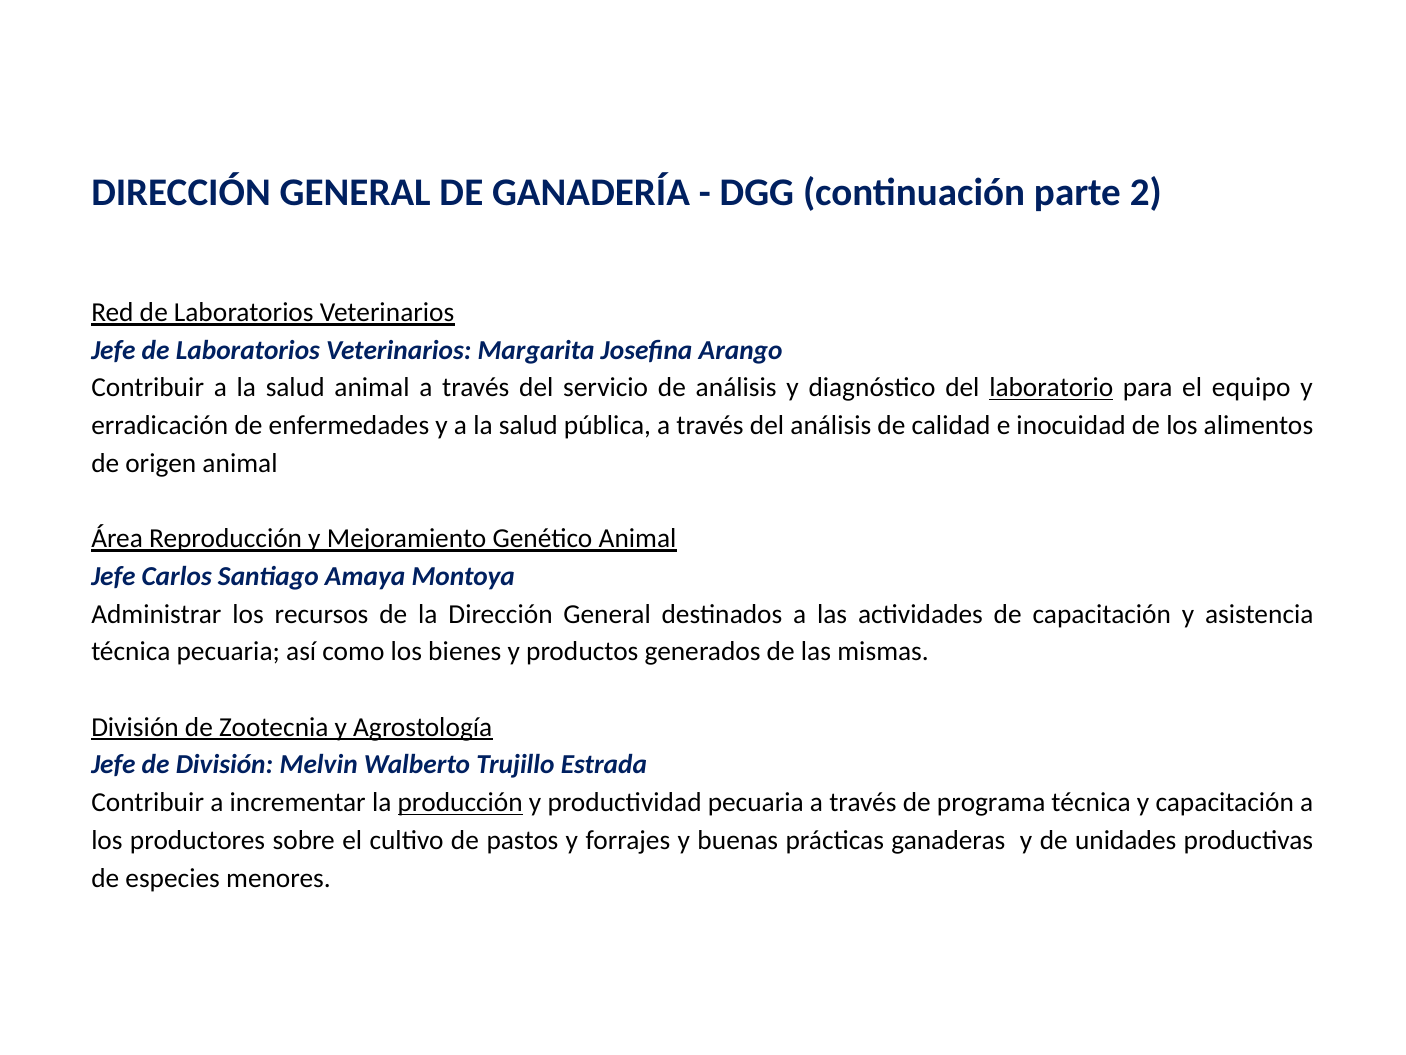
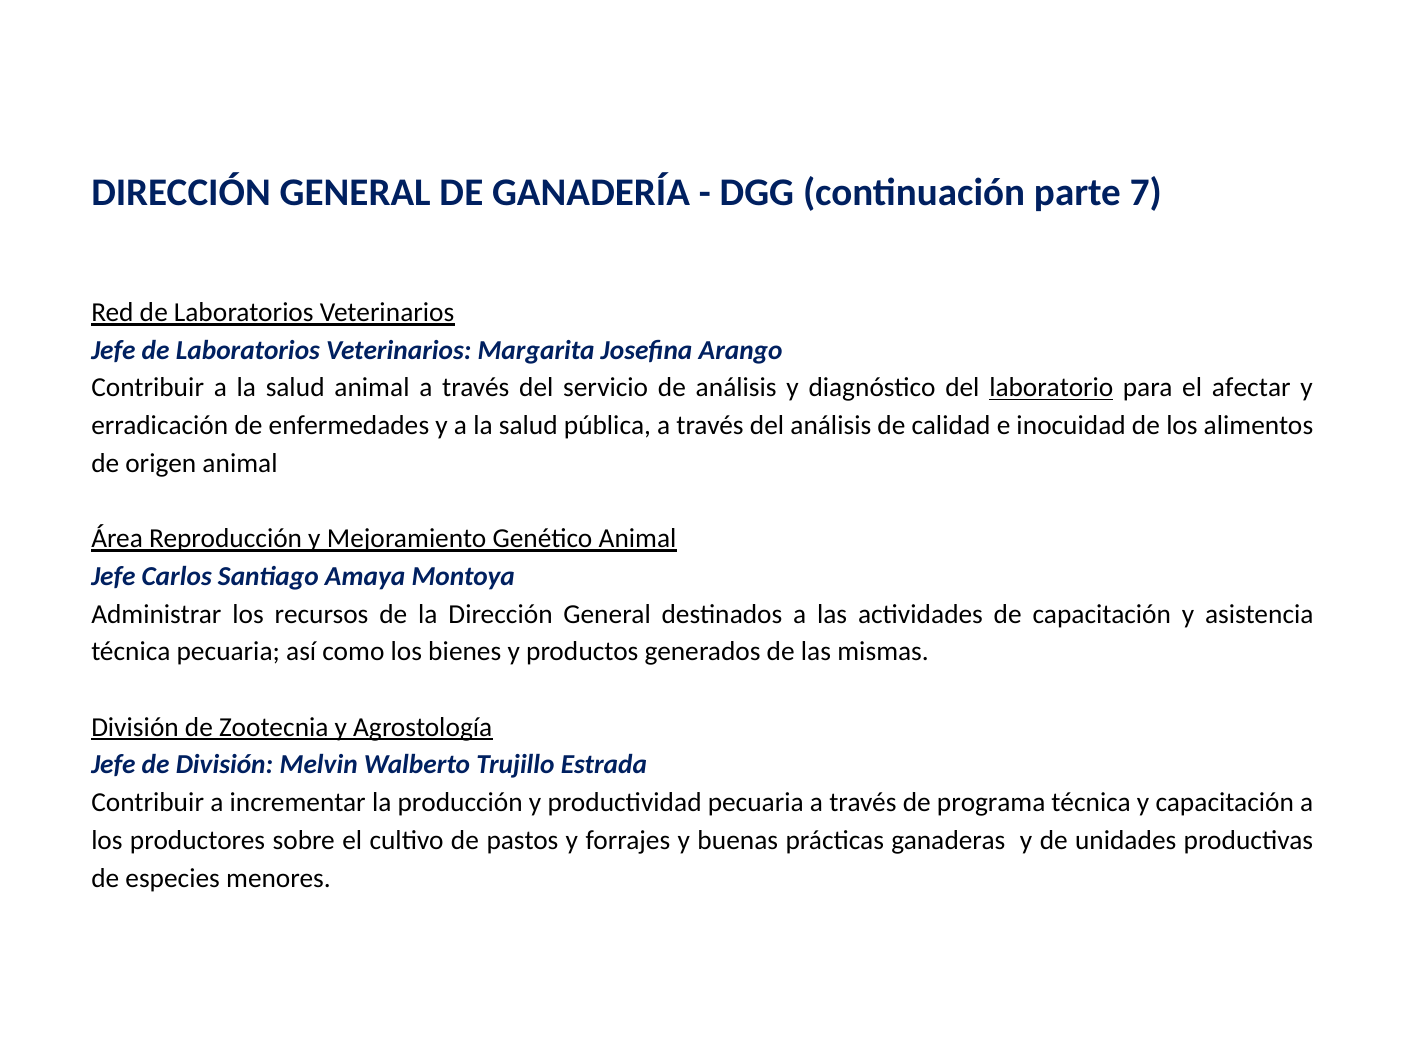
2: 2 -> 7 (1146, 193)
equipo: equipo -> afectar (1251, 388)
producción underline: present -> none (460, 802)
